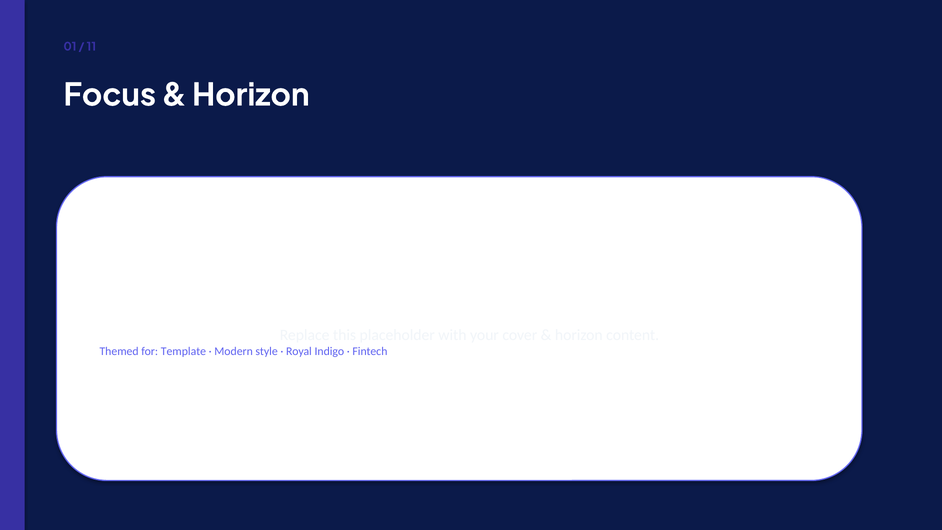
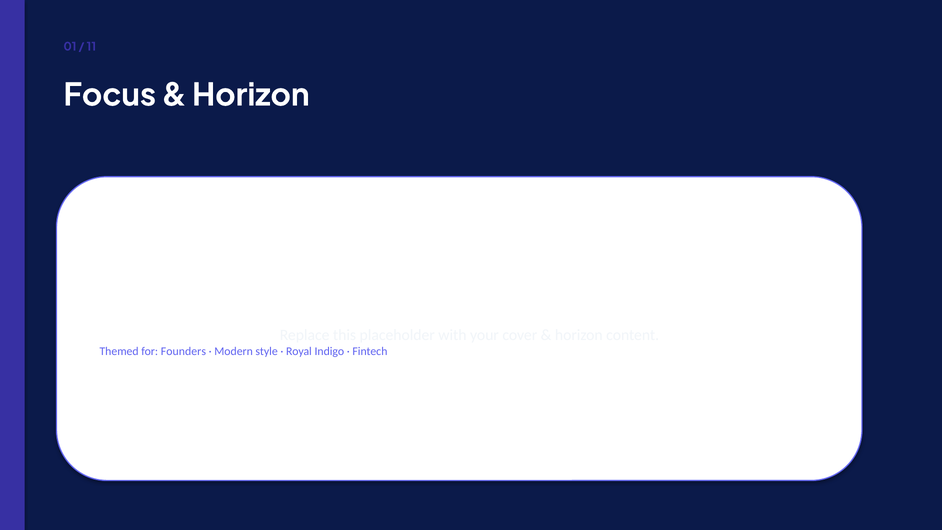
Template: Template -> Founders (183, 351)
